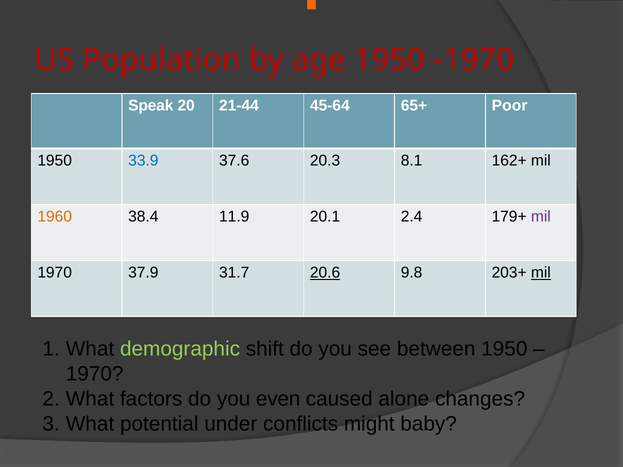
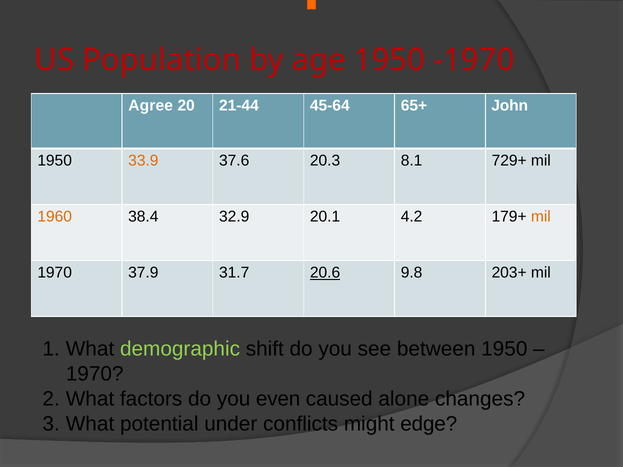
Speak: Speak -> Agree (151, 106)
Poor: Poor -> John (510, 106)
33.9 colour: blue -> orange (143, 161)
162+: 162+ -> 729+ (509, 161)
11.9: 11.9 -> 32.9 (234, 217)
2.4: 2.4 -> 4.2 (412, 217)
mil colour: purple -> orange (541, 217)
mil underline: present -> none (541, 273)
baby: baby -> edge (429, 424)
